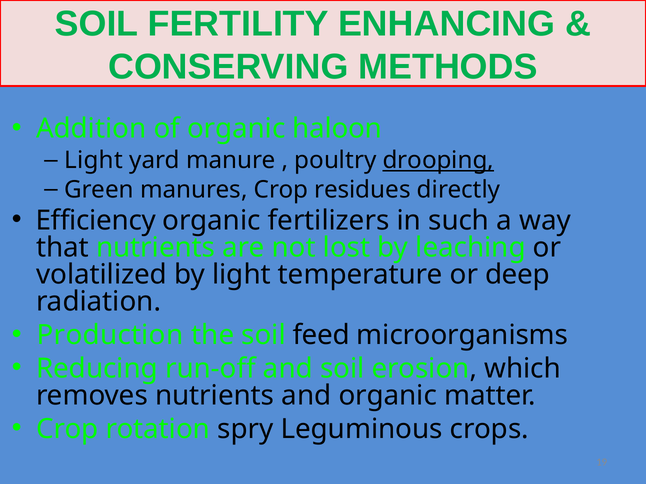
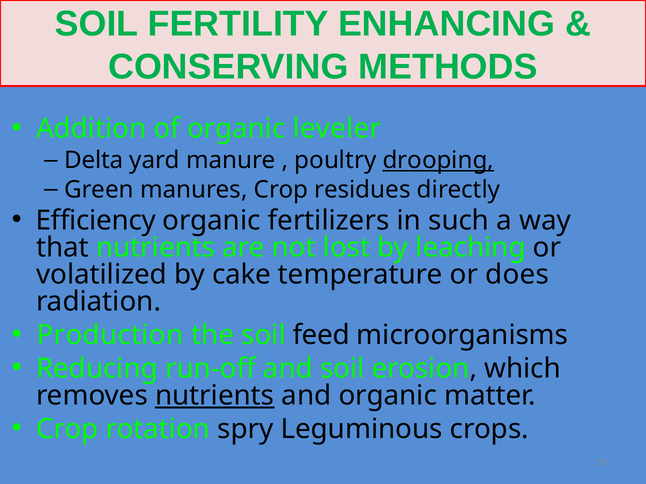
haloon: haloon -> leveler (337, 129)
Light: Light -> Delta (94, 161)
by light: light -> cake (242, 275)
deep: deep -> does (517, 275)
nutrients underline: none -> present (215, 396)
